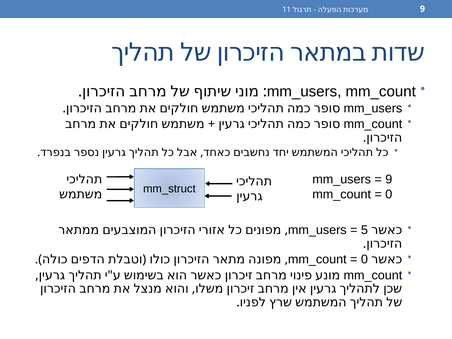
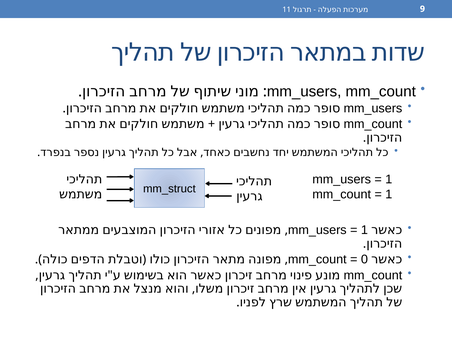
9: 9 -> 1 (389, 179)
0: 0 -> 1 (389, 194)
5: 5 -> 1 (364, 230)
